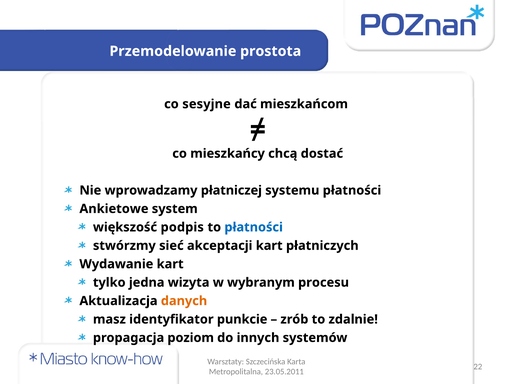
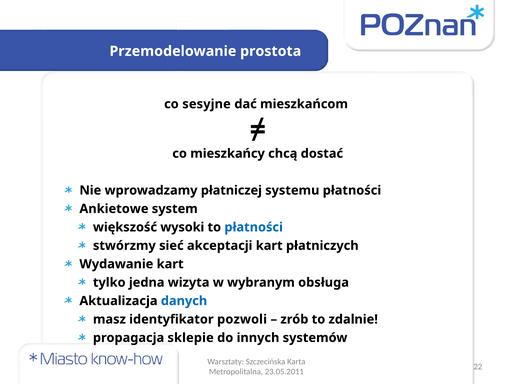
podpis: podpis -> wysoki (182, 228)
procesu: procesu -> obsługa (324, 283)
danych colour: orange -> blue (184, 301)
punkcie: punkcie -> pozwoli (242, 320)
poziom: poziom -> sklepie (191, 338)
